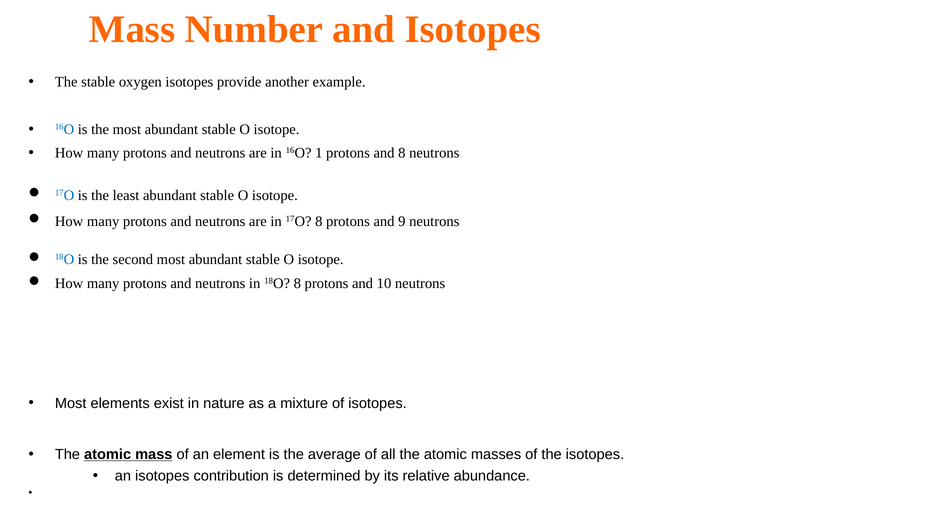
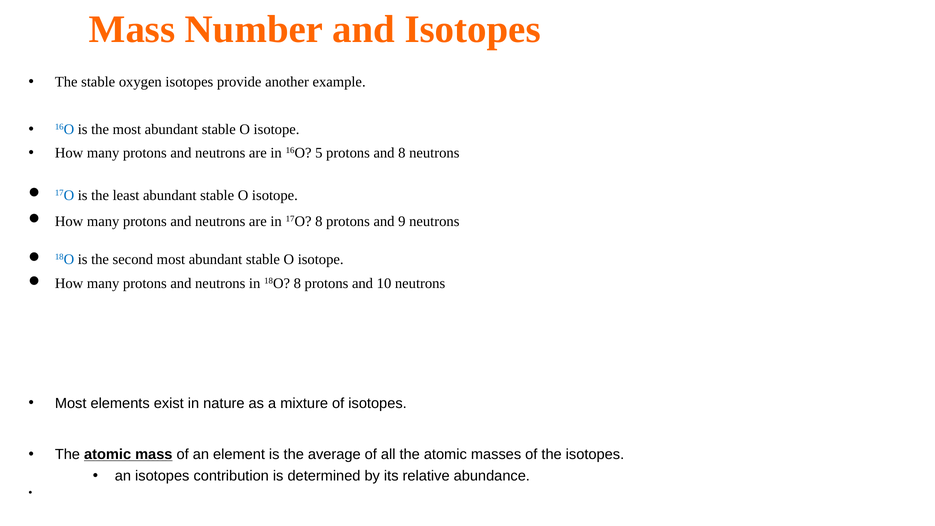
1: 1 -> 5 (319, 153)
